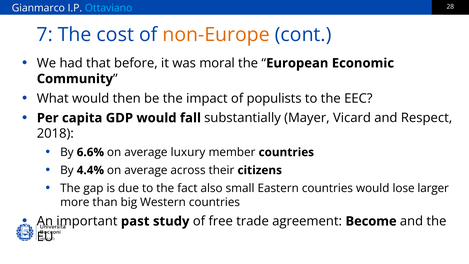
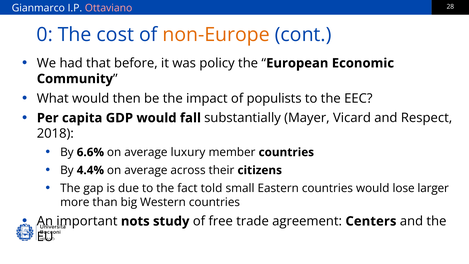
Ottaviano colour: light blue -> pink (109, 8)
7: 7 -> 0 (45, 35)
moral: moral -> policy (217, 63)
also: also -> told (212, 188)
past: past -> nots (135, 221)
Become: Become -> Centers (371, 221)
